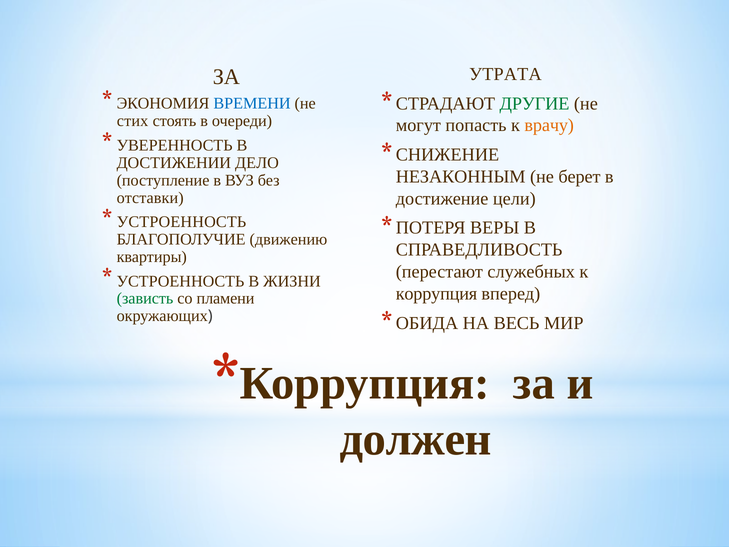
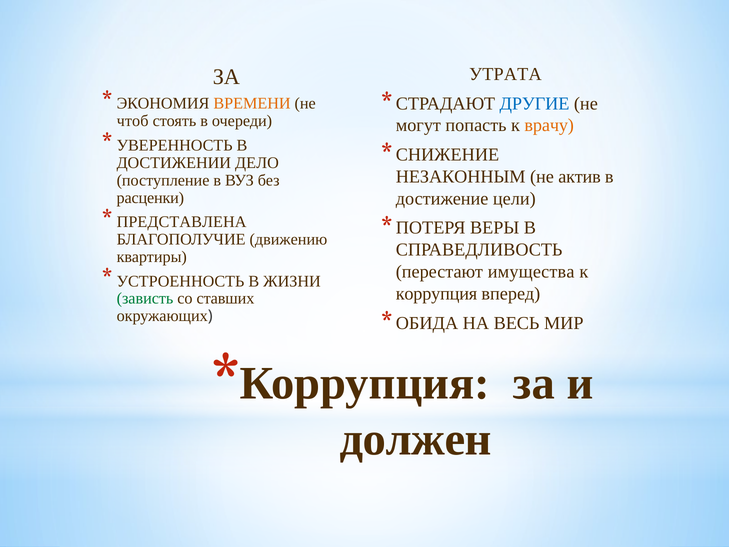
ВРЕМЕНИ colour: blue -> orange (252, 104)
ДРУГИЕ colour: green -> blue (534, 104)
стих: стих -> чтоб (133, 121)
берет: берет -> актив (580, 177)
отставки: отставки -> расценки (150, 198)
УСТРОЕННОСТЬ: УСТРОЕННОСТЬ -> ПРЕДСТАВЛЕНА (182, 222)
служебных: служебных -> имущества (531, 272)
пламени: пламени -> ставших (225, 299)
